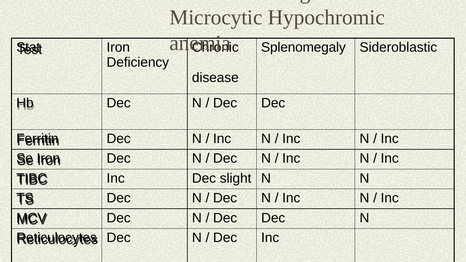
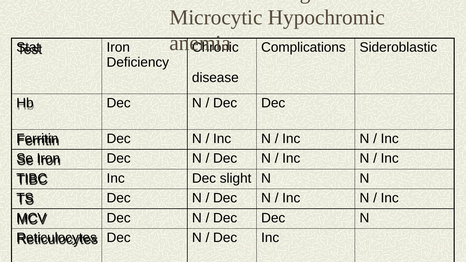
Splenomegaly: Splenomegaly -> Complications (303, 47)
